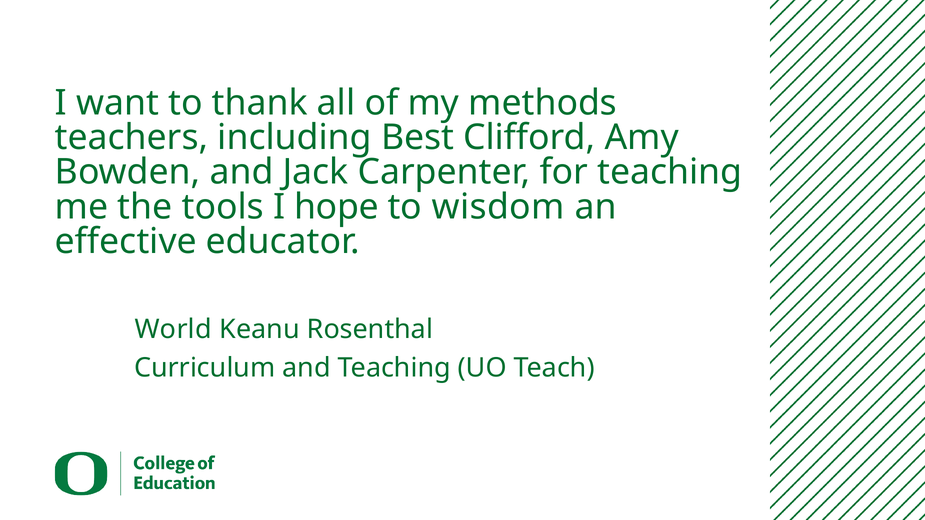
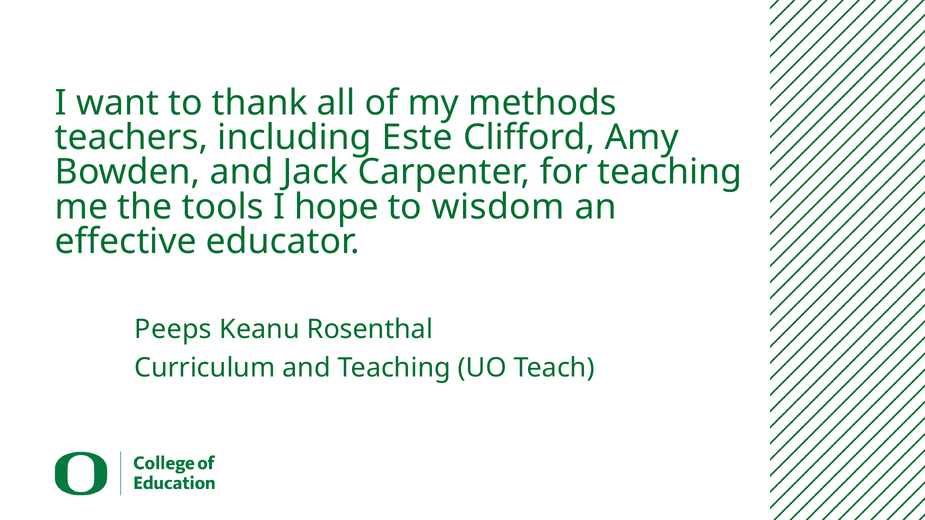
Best: Best -> Este (417, 138)
World: World -> Peeps (173, 329)
